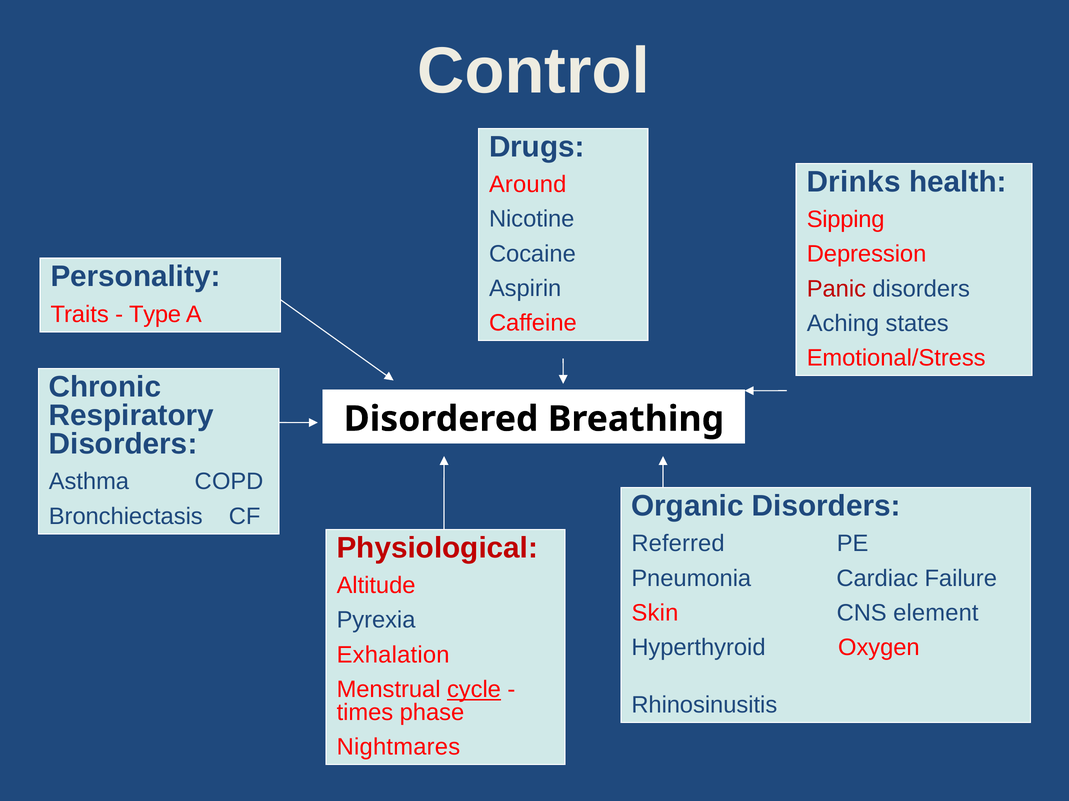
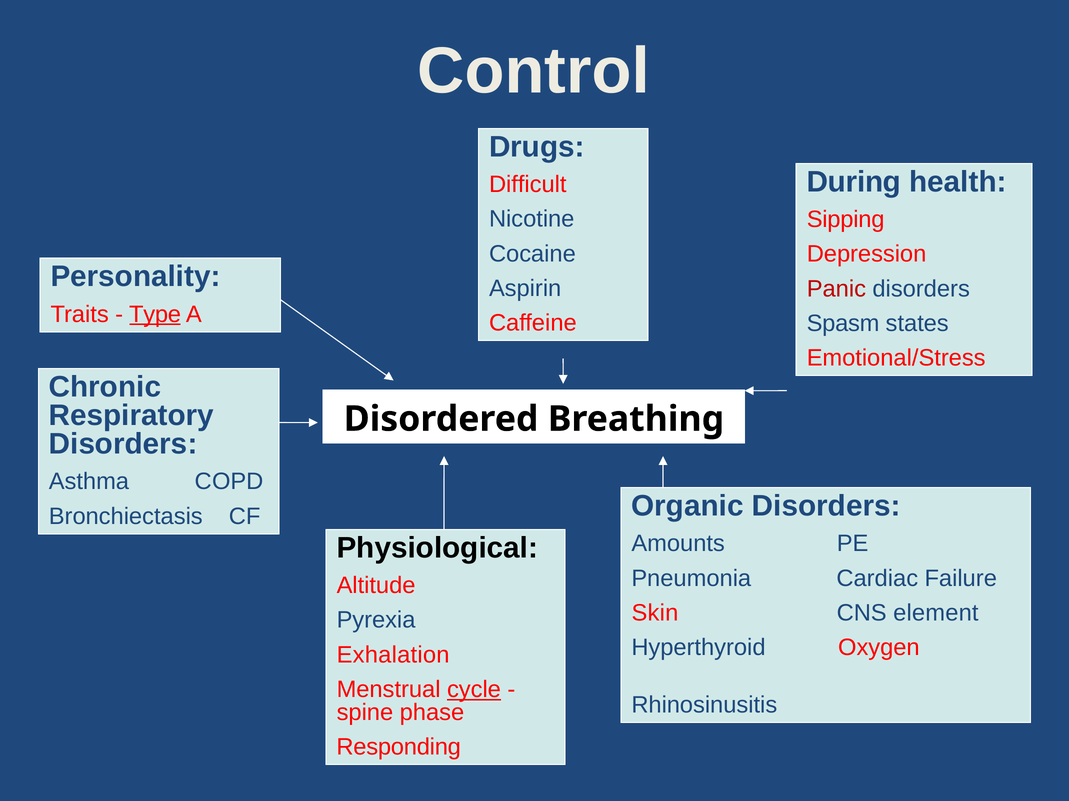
Drinks: Drinks -> During (854, 182)
Around: Around -> Difficult (528, 185)
Type underline: none -> present (155, 315)
Aching: Aching -> Spasm (843, 324)
Referred: Referred -> Amounts (678, 544)
Physiological colour: red -> black (437, 548)
times: times -> spine (365, 713)
Nightmares: Nightmares -> Responding (399, 748)
